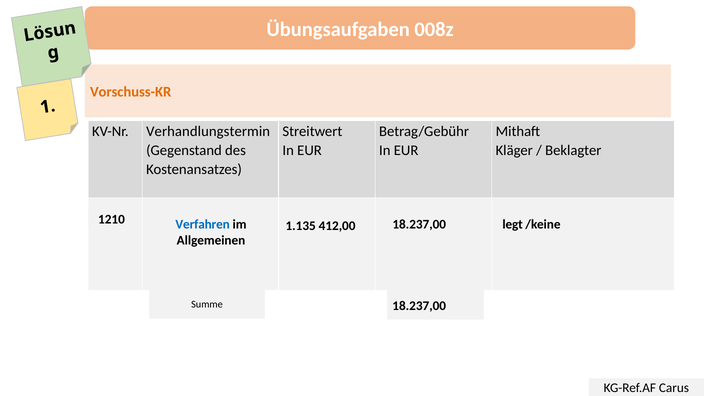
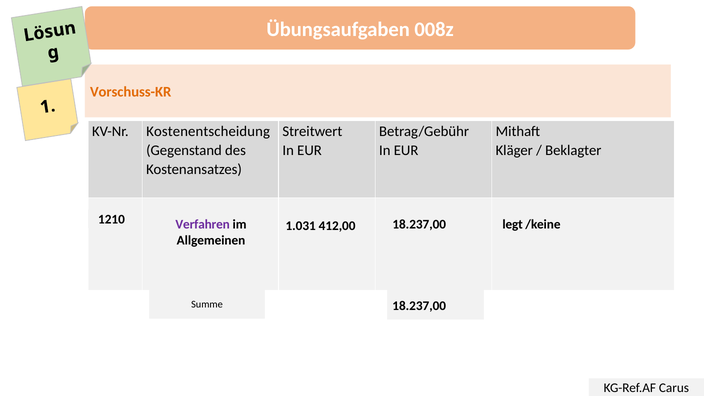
Verhandlungstermin: Verhandlungstermin -> Kostenentscheidung (208, 131)
Verfahren colour: blue -> purple (203, 224)
1.135: 1.135 -> 1.031 (301, 226)
